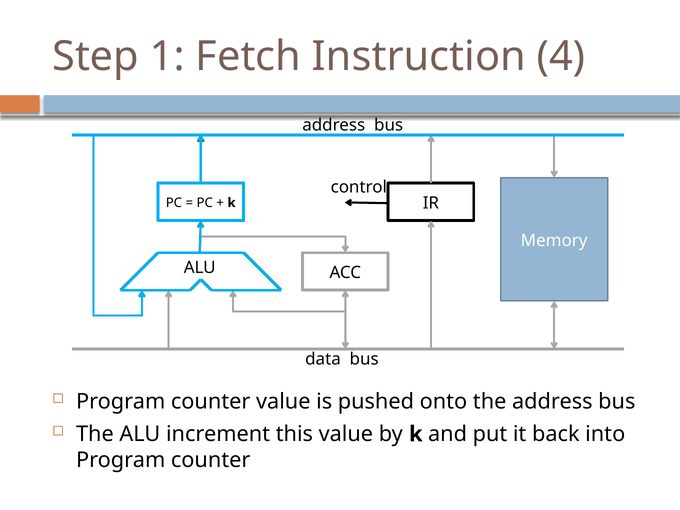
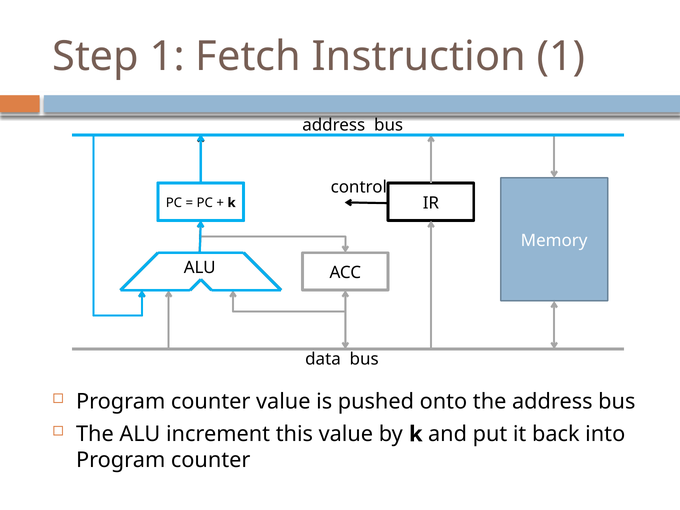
Instruction 4: 4 -> 1 (561, 57)
